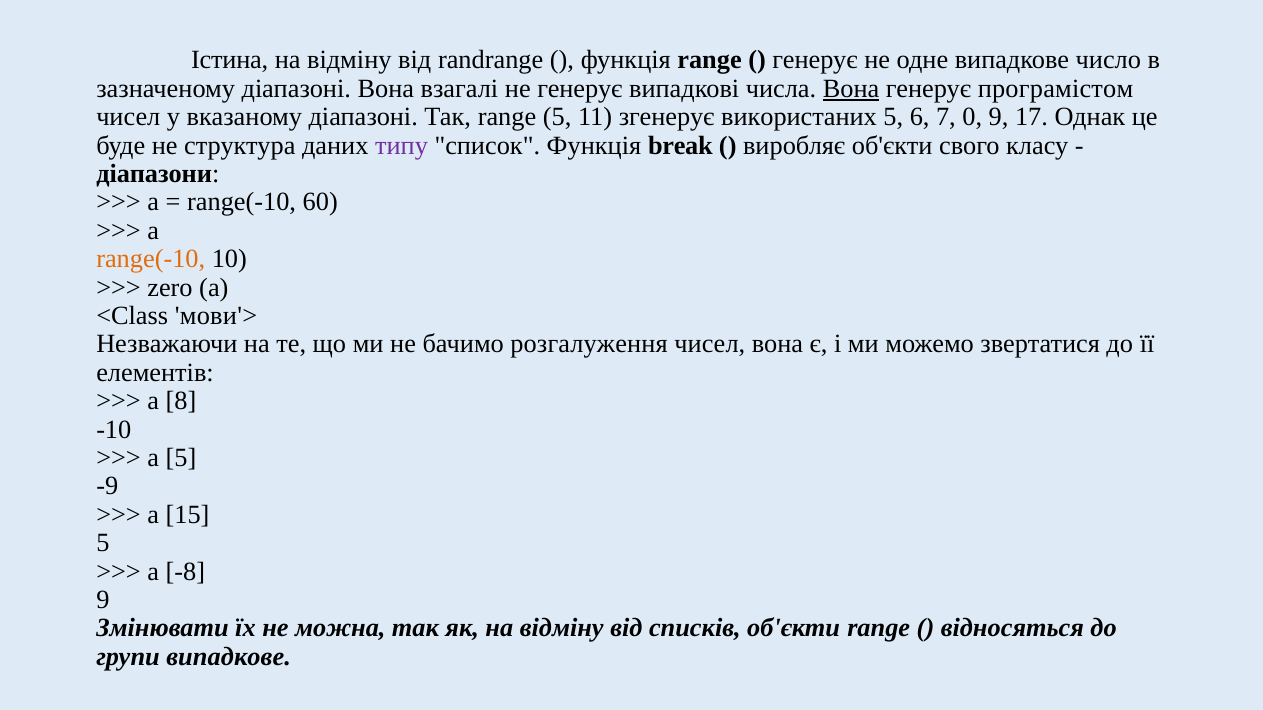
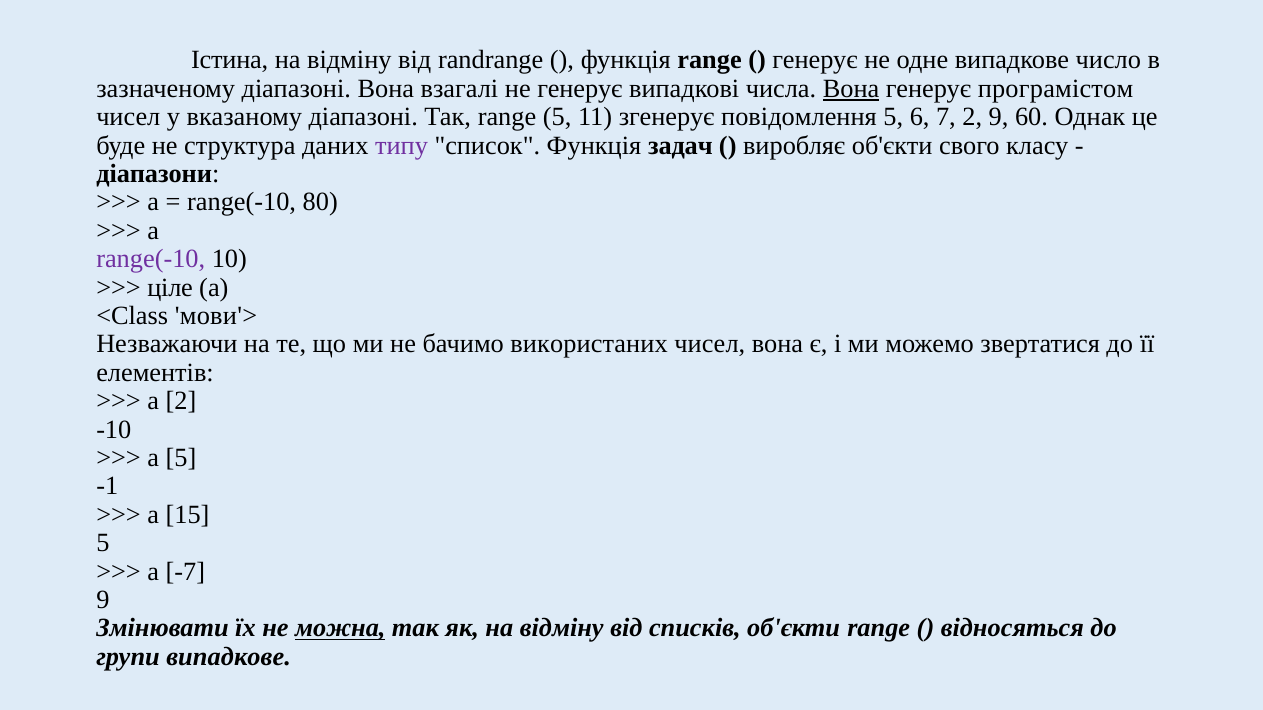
використаних: використаних -> повідомлення (799, 117)
7 0: 0 -> 2 (972, 117)
17: 17 -> 60 (1032, 117)
break: break -> задач (680, 145)
60: 60 -> 80 (320, 202)
range(-10 colour: orange -> purple (151, 259)
zero: zero -> ціле (170, 288)
розгалуження: розгалуження -> використаних (589, 344)
a 8: 8 -> 2 (181, 401)
-9: -9 -> -1 (107, 486)
-8: -8 -> -7 (185, 572)
можна underline: none -> present (340, 629)
